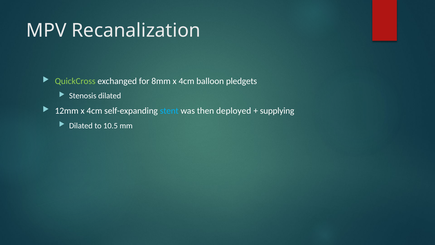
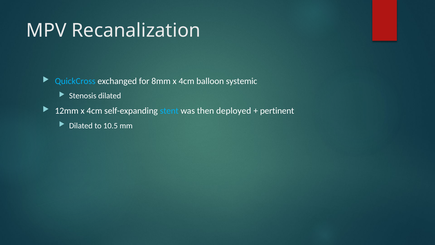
QuickCross colour: light green -> light blue (75, 81)
pledgets: pledgets -> systemic (242, 81)
supplying: supplying -> pertinent (277, 111)
